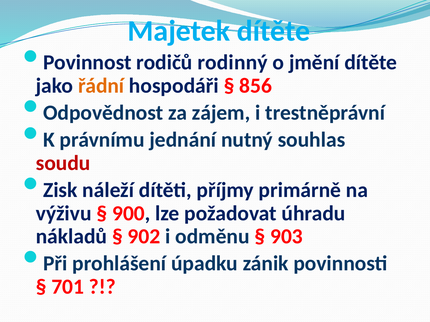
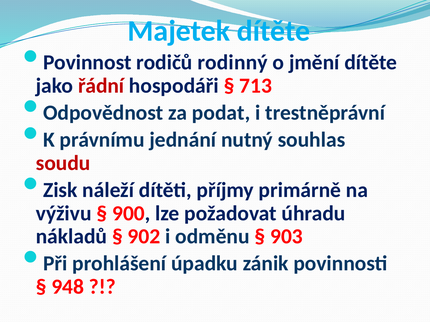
řádní colour: orange -> red (101, 86)
856: 856 -> 713 (256, 86)
zájem: zájem -> podat (221, 113)
701: 701 -> 948 (68, 287)
